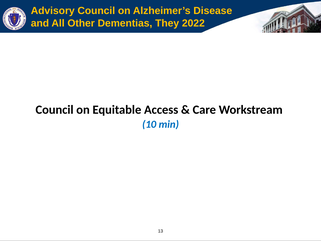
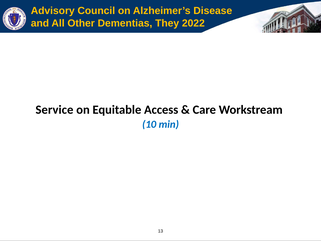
Council: Council -> Service (54, 110)
